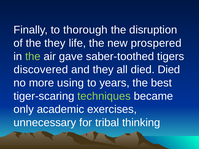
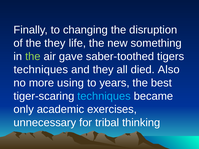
thorough: thorough -> changing (85, 30)
prospered: prospered -> something (156, 43)
discovered: discovered -> techniques (41, 70)
died Died: Died -> Also (169, 70)
techniques colour: light green -> light blue (104, 96)
